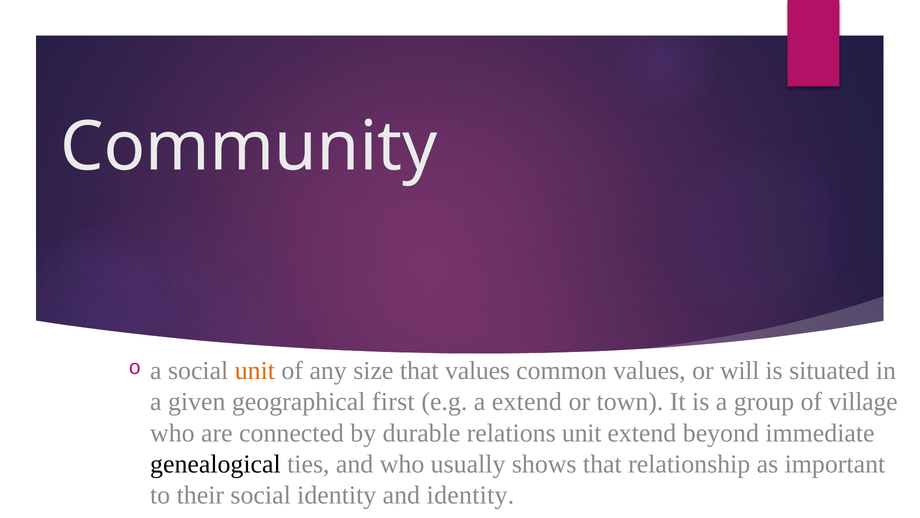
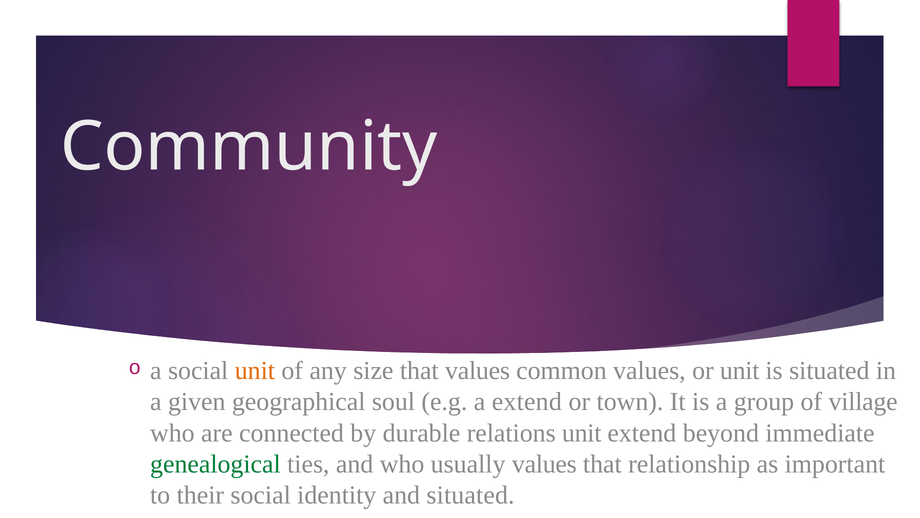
or will: will -> unit (740, 370)
first: first -> soul (393, 401)
genealogical colour: black -> green (215, 464)
usually shows: shows -> values (544, 464)
and identity: identity -> situated (471, 495)
